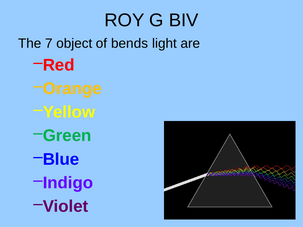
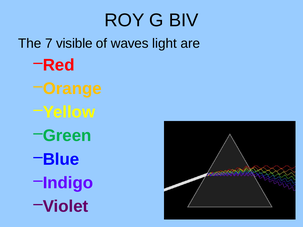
object: object -> visible (74, 43)
bends: bends -> waves (130, 43)
